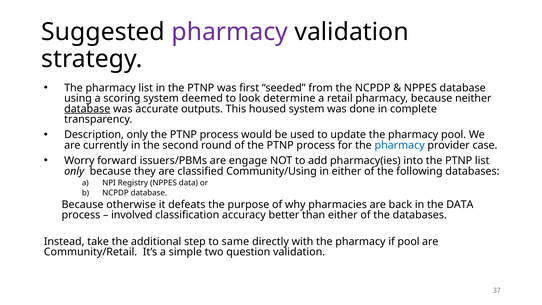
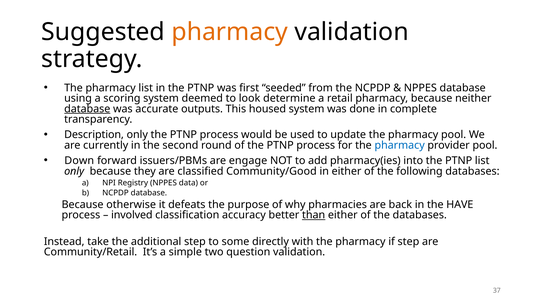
pharmacy colour: purple -> orange (230, 32)
provider case: case -> pool (485, 145)
Worry: Worry -> Down (79, 161)
Community/Using: Community/Using -> Community/Good (271, 171)
the DATA: DATA -> HAVE (460, 204)
than underline: none -> present (314, 215)
same: same -> some (235, 241)
if pool: pool -> step (408, 241)
